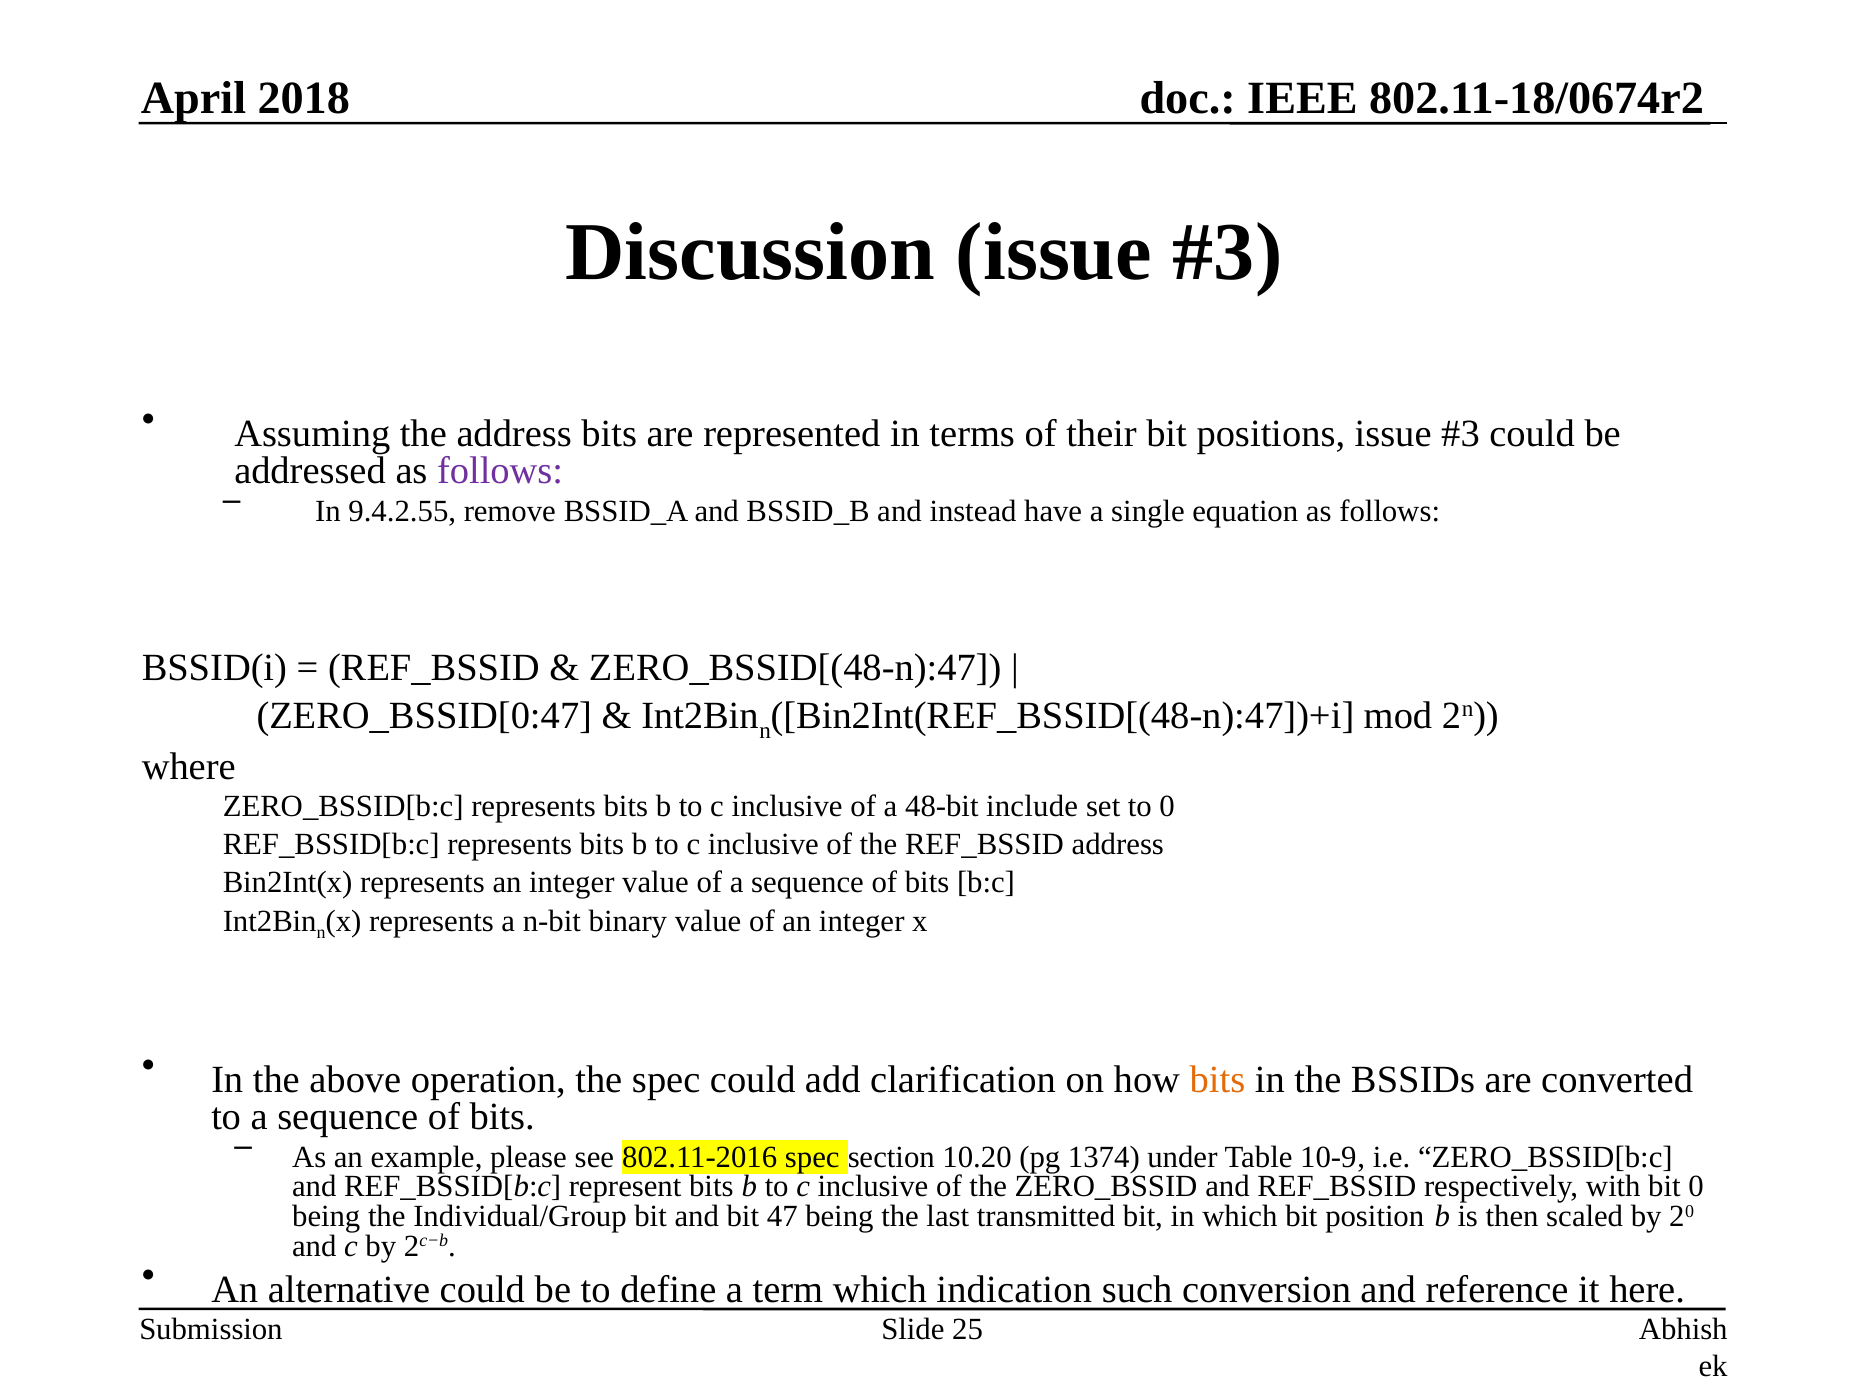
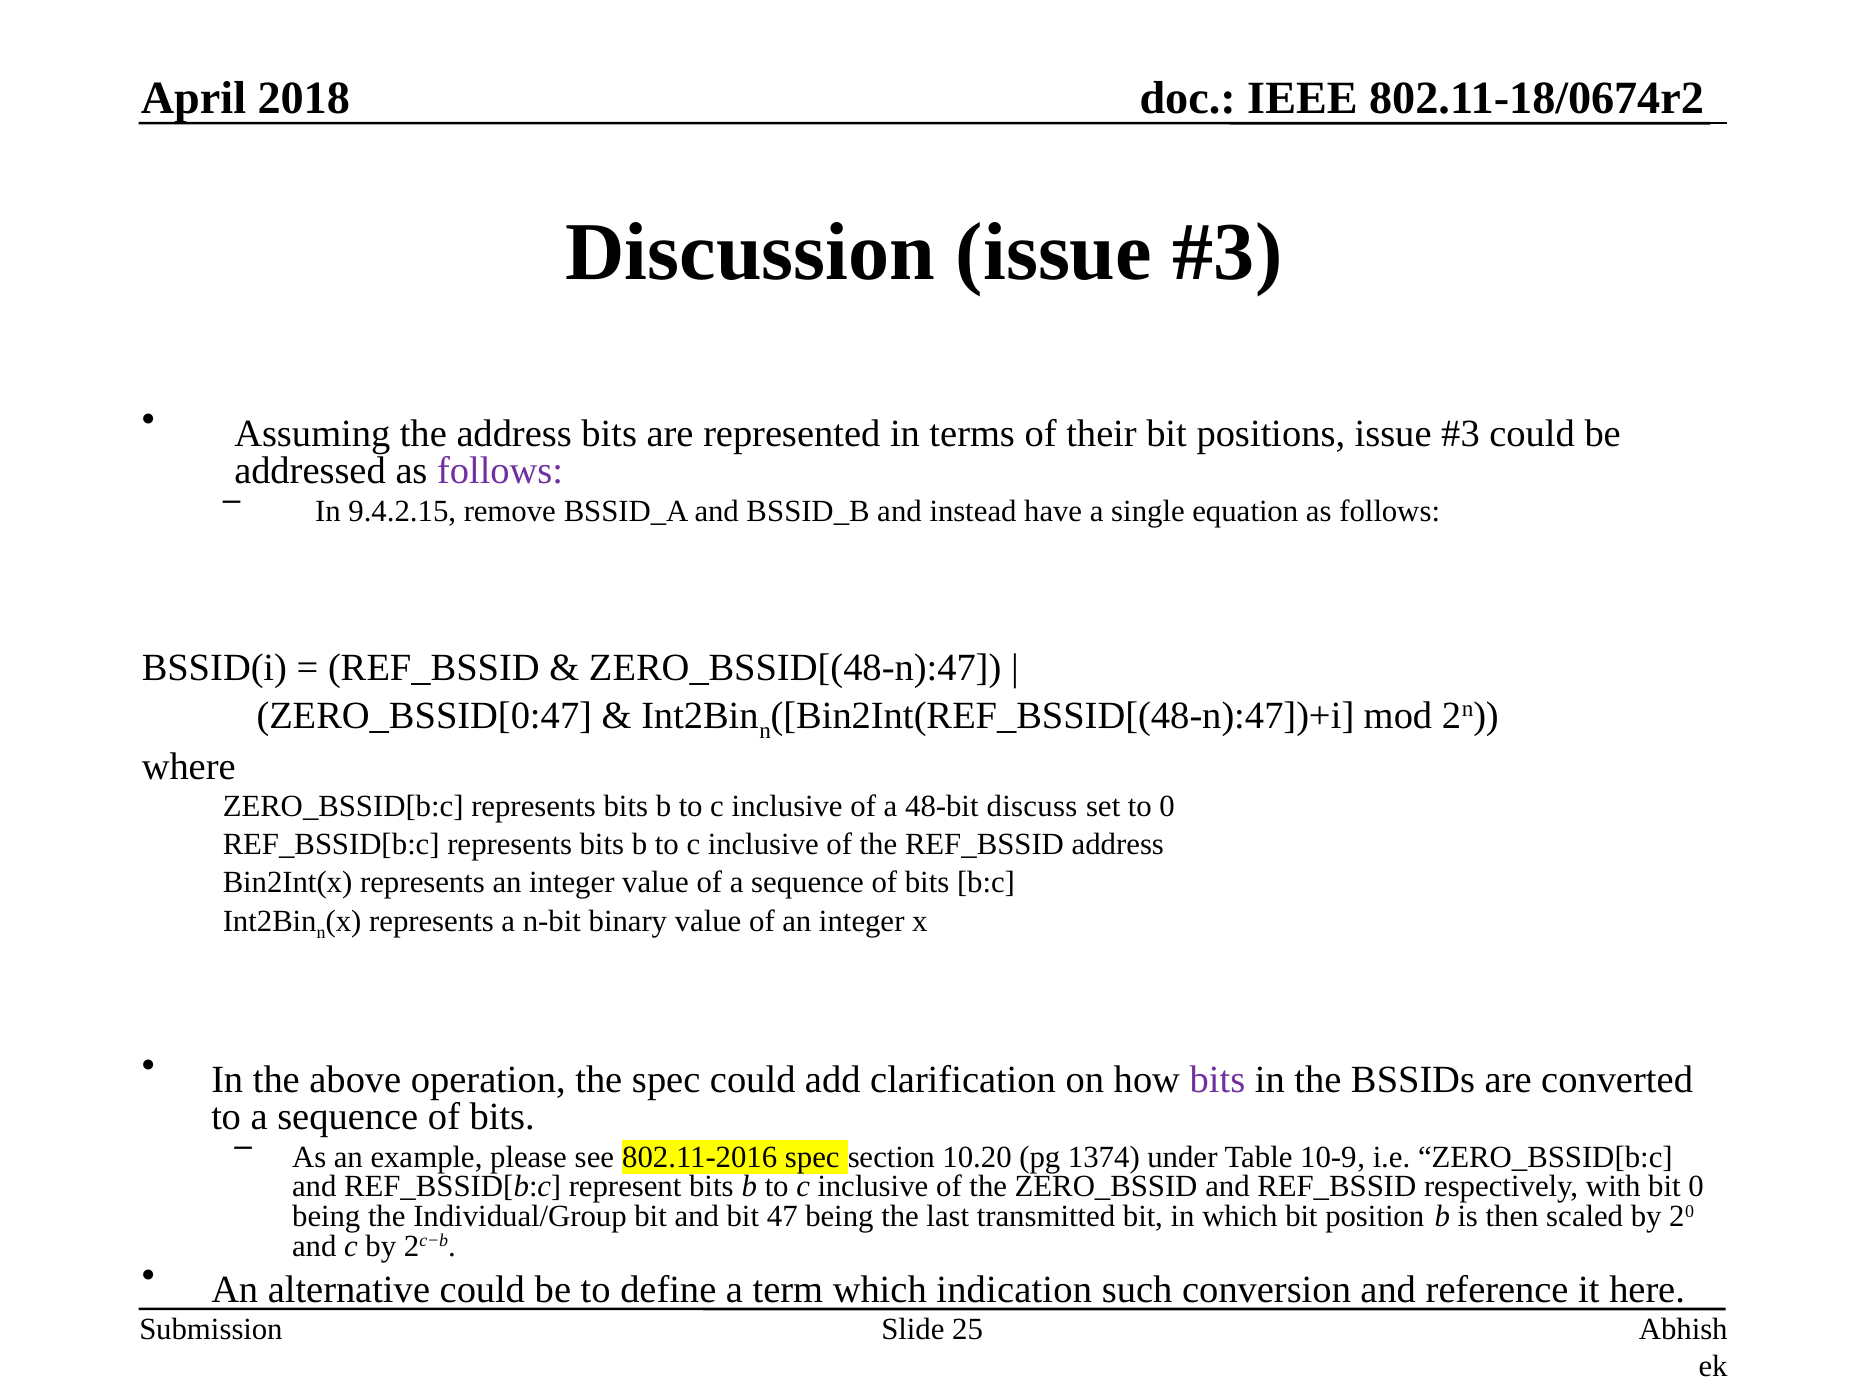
9.4.2.55: 9.4.2.55 -> 9.4.2.15 (402, 511)
include: include -> discuss (1032, 807)
bits colour: orange -> purple (1217, 1081)
